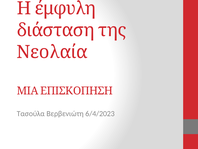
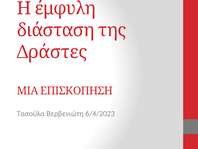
Νεολαία: Νεολαία -> Δράστες (52, 52)
